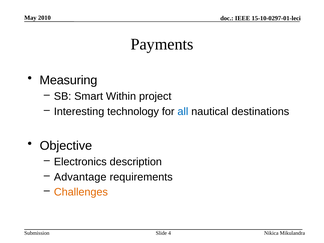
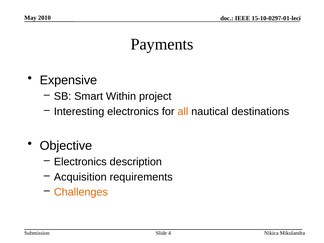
Measuring: Measuring -> Expensive (68, 80)
Interesting technology: technology -> electronics (133, 111)
all colour: blue -> orange (183, 111)
Advantage: Advantage -> Acquisition (80, 177)
